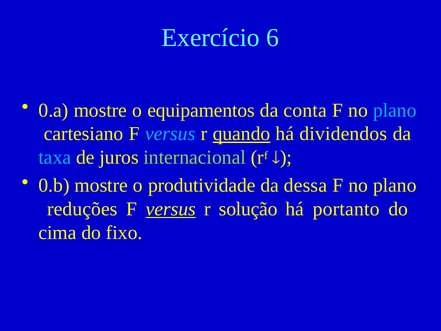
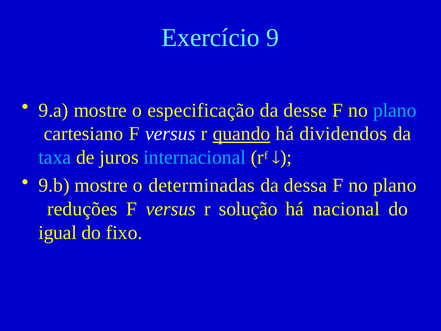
6: 6 -> 9 (273, 38)
0.a: 0.a -> 9.a (53, 110)
equipamentos: equipamentos -> especificação (201, 110)
conta: conta -> desse (305, 110)
versus colour: light blue -> white (170, 134)
internacional colour: light green -> light blue (195, 157)
0.b: 0.b -> 9.b (54, 185)
produtividade: produtividade -> determinadas (202, 185)
versus underline: present -> none (171, 209)
portanto: portanto -> nacional (346, 209)
cima: cima -> igual (58, 232)
